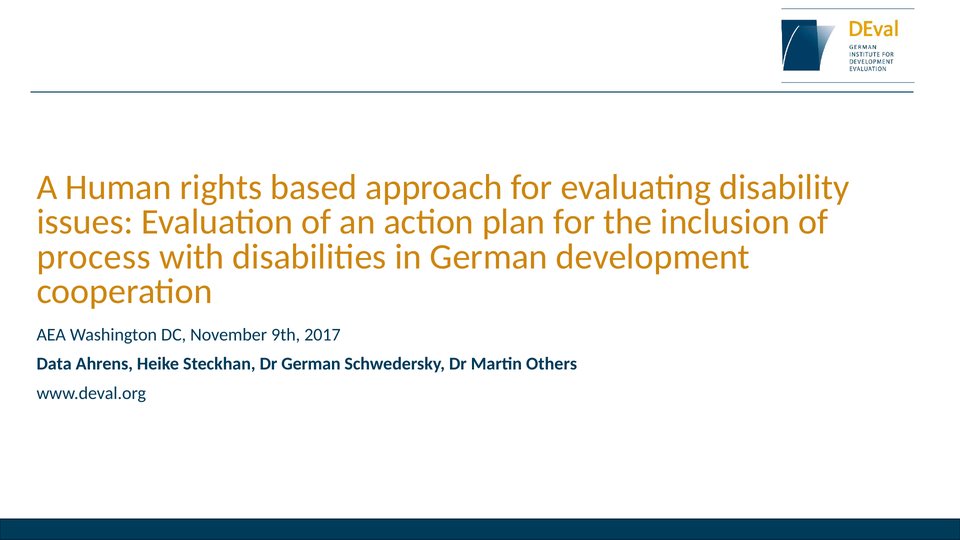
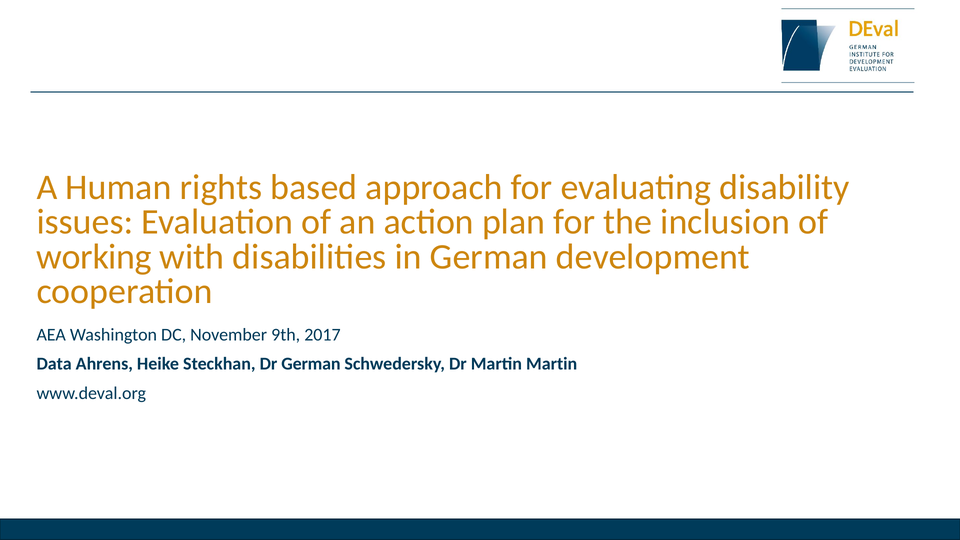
process: process -> working (94, 257)
Martin Others: Others -> Martin (552, 364)
